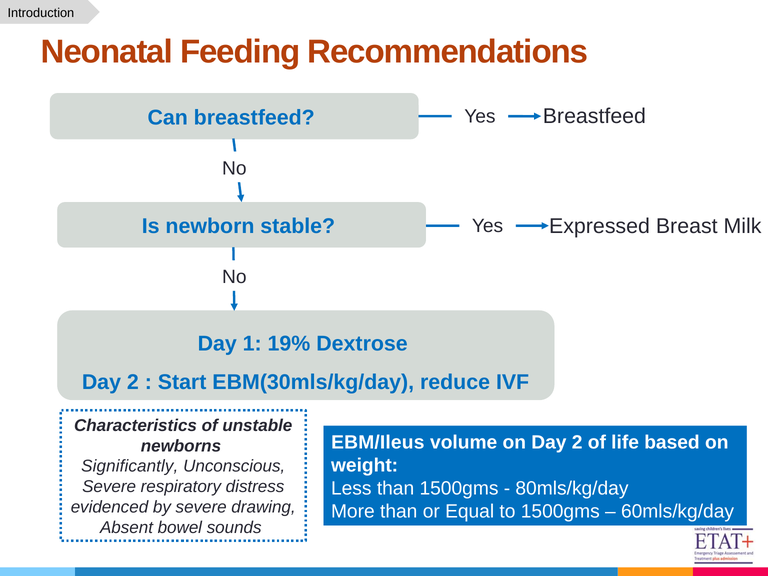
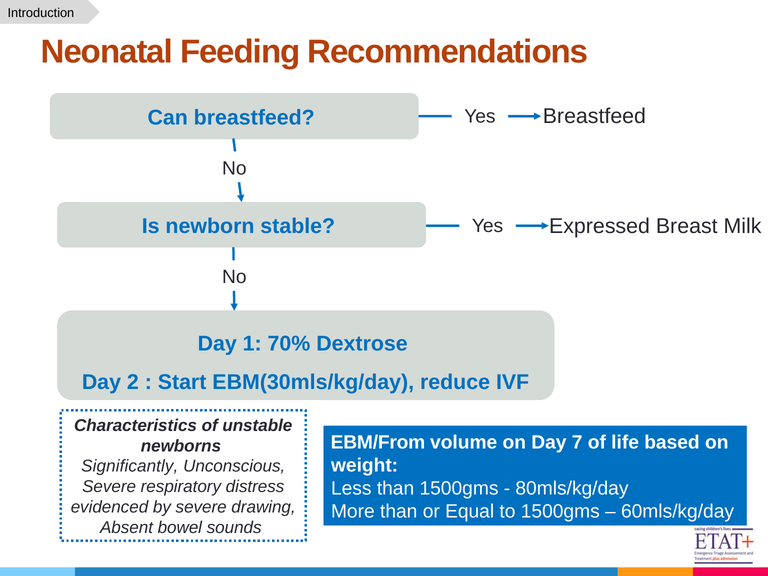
19%: 19% -> 70% (289, 344)
EBM/Ileus: EBM/Ileus -> EBM/From (378, 442)
on Day 2: 2 -> 7 (577, 442)
